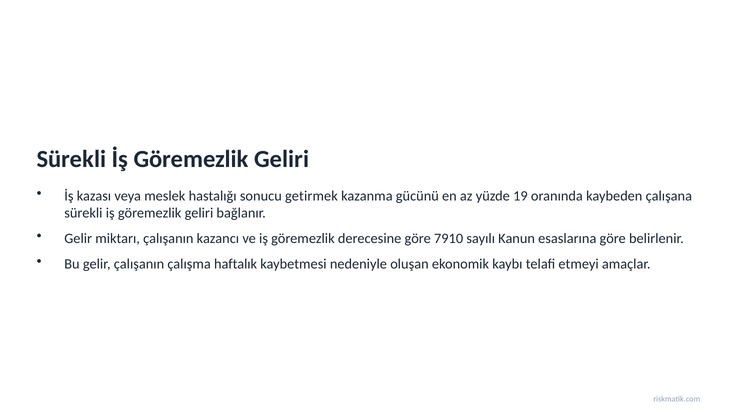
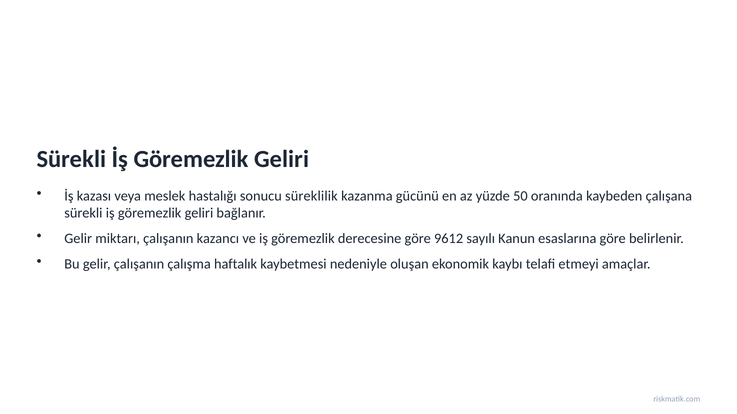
getirmek: getirmek -> süreklilik (311, 196)
19: 19 -> 50 (520, 196)
7910: 7910 -> 9612 (449, 239)
